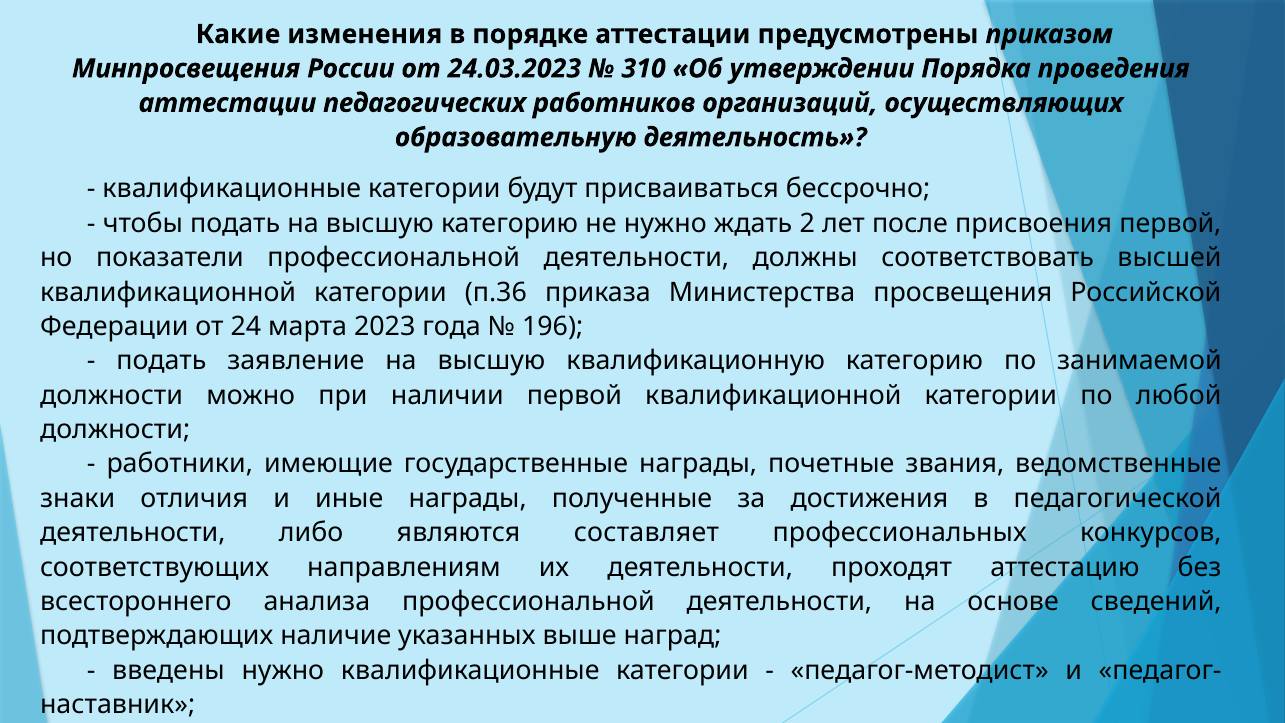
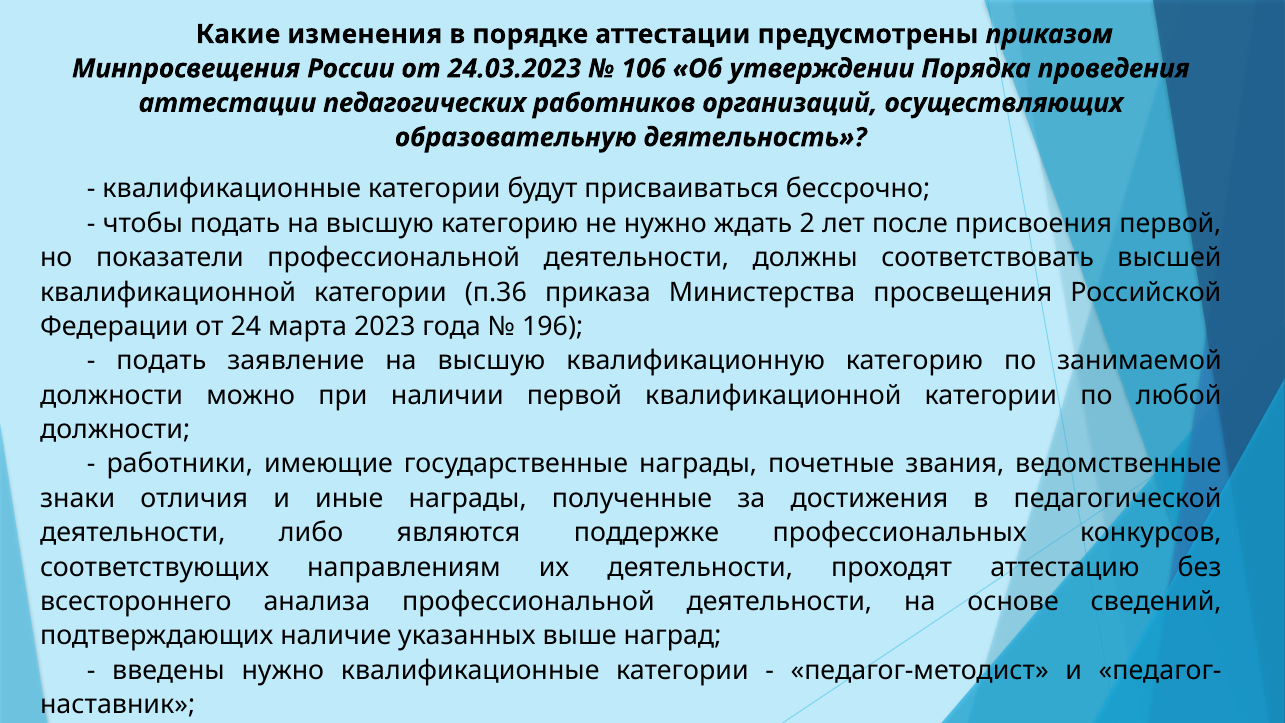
310: 310 -> 106 (644, 69)
составляет: составляет -> поддержке (647, 533)
